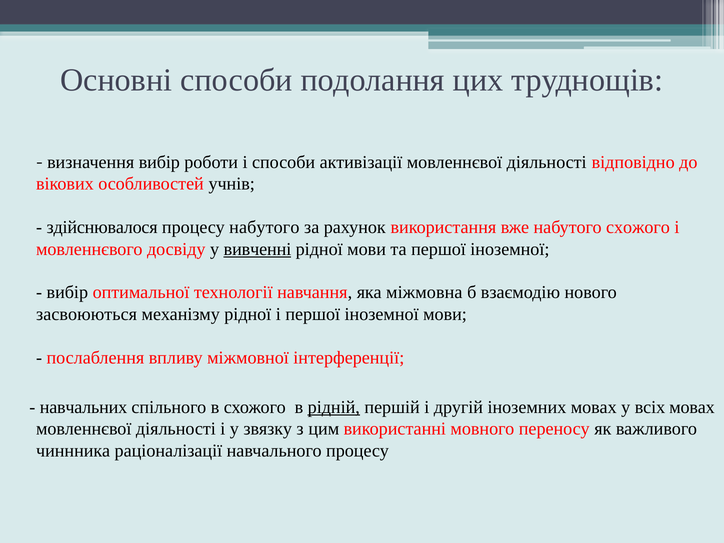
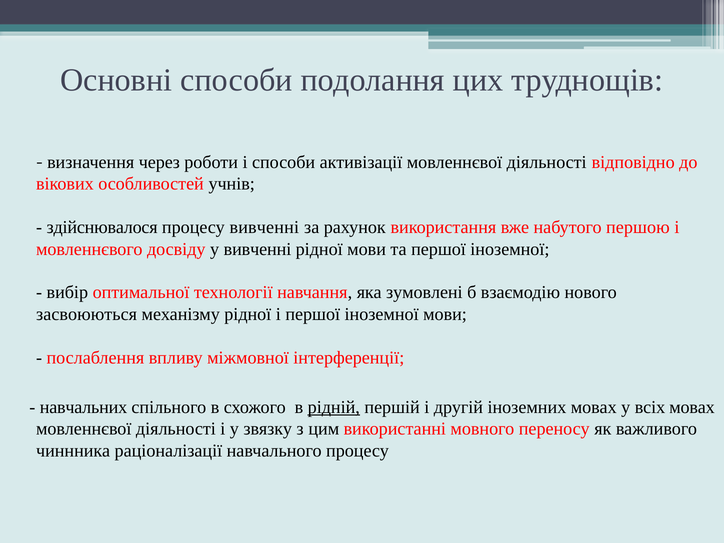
визначення вибір: вибір -> через (159, 162)
процесу набутого: набутого -> вивченні (264, 227)
набутого схожого: схожого -> першою (638, 227)
вивченні underline: present -> none (257, 249)
міжмовна: міжмовна -> зумовлені (424, 293)
